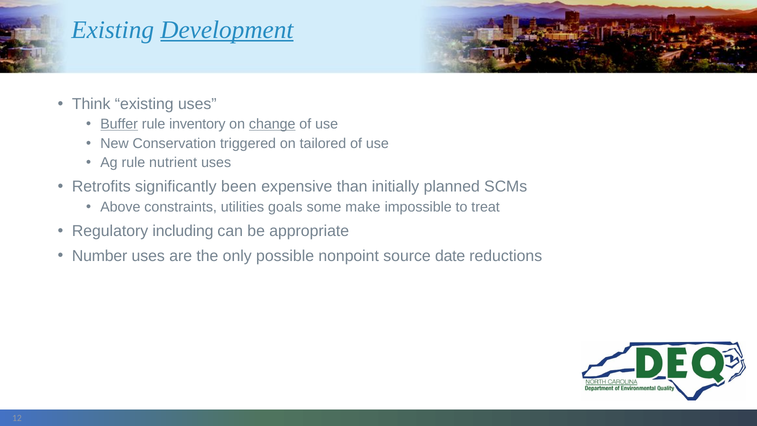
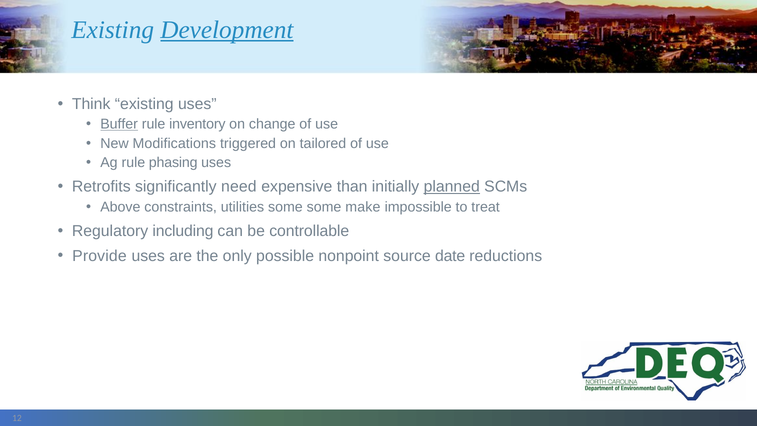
change underline: present -> none (272, 124)
Conservation: Conservation -> Modifications (174, 143)
nutrient: nutrient -> phasing (173, 163)
been: been -> need (239, 187)
planned underline: none -> present (452, 187)
utilities goals: goals -> some (285, 207)
appropriate: appropriate -> controllable (309, 231)
Number: Number -> Provide (99, 256)
